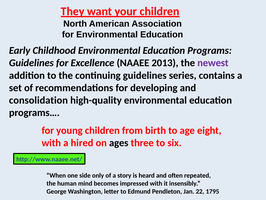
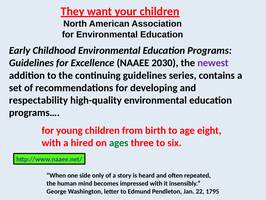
2013: 2013 -> 2030 (165, 63)
consolidation: consolidation -> respectability (38, 100)
ages colour: black -> green (119, 142)
